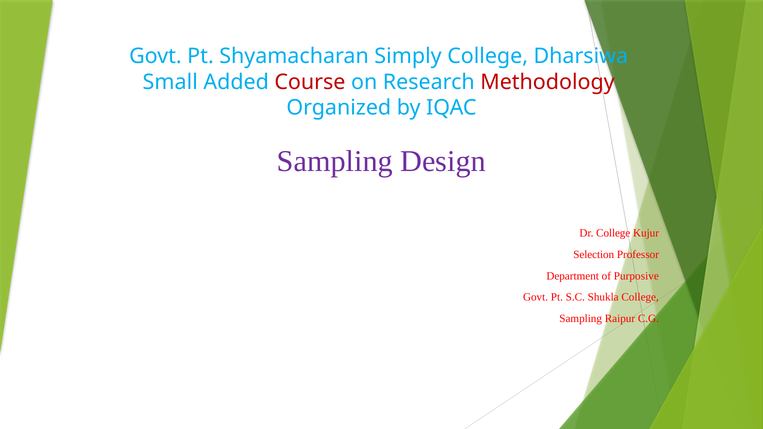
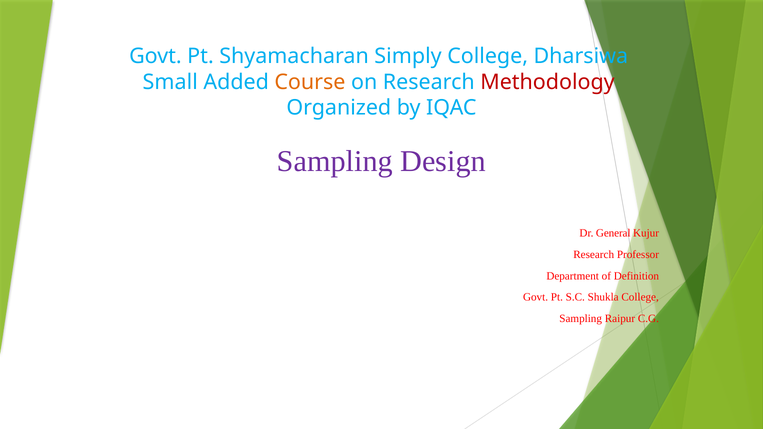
Course colour: red -> orange (310, 82)
Dr College: College -> General (613, 233)
Selection: Selection -> Research (594, 255)
Purposive: Purposive -> Definition (636, 276)
